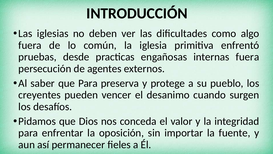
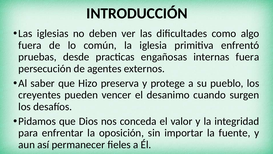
que Para: Para -> Hizo (88, 83)
